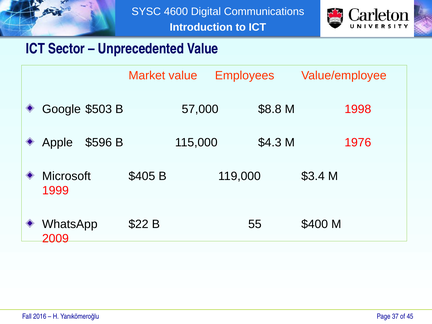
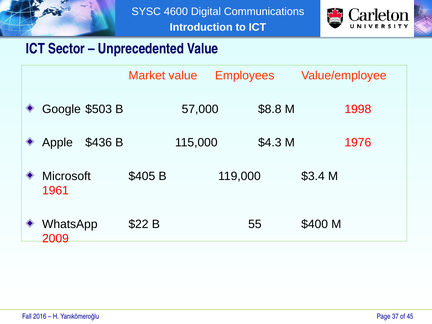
$596: $596 -> $436 (99, 143)
1999: 1999 -> 1961 (55, 191)
